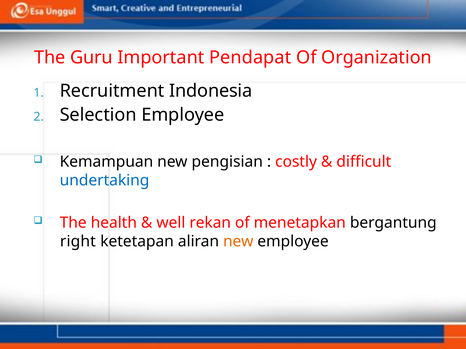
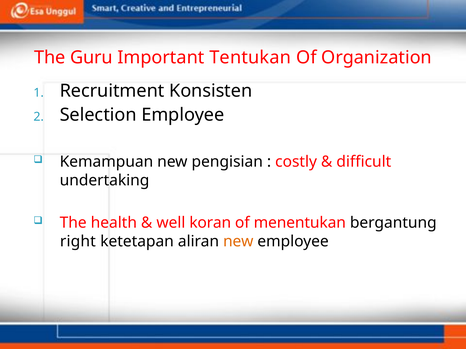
Pendapat: Pendapat -> Tentukan (250, 58)
Indonesia: Indonesia -> Konsisten (211, 91)
undertaking colour: blue -> black (105, 181)
rekan: rekan -> koran (210, 223)
menetapkan: menetapkan -> menentukan (300, 223)
